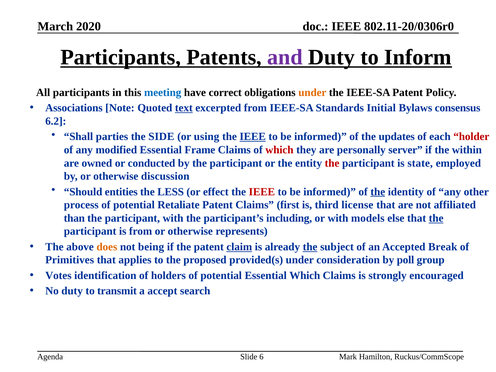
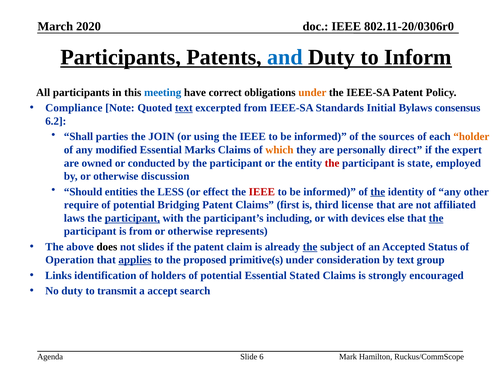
and colour: purple -> blue (285, 57)
Associations: Associations -> Compliance (74, 108)
SIDE: SIDE -> JOIN (161, 137)
IEEE underline: present -> none (253, 137)
updates: updates -> sources (397, 137)
holder colour: red -> orange (471, 137)
Frame: Frame -> Marks (200, 150)
which colour: red -> orange (279, 150)
server: server -> direct (405, 150)
within: within -> expert (467, 150)
process: process -> require (81, 205)
Retaliate: Retaliate -> Bridging (178, 205)
than: than -> laws (74, 218)
participant underline: none -> present (132, 218)
models: models -> devices (368, 218)
does colour: orange -> black (107, 247)
being: being -> slides (151, 247)
claim underline: present -> none (239, 247)
Break: Break -> Status (443, 247)
Primitives: Primitives -> Operation (70, 260)
applies underline: none -> present (135, 260)
provided(s: provided(s -> primitive(s (256, 260)
by poll: poll -> text (405, 260)
Votes: Votes -> Links (58, 275)
Essential Which: Which -> Stated (305, 275)
